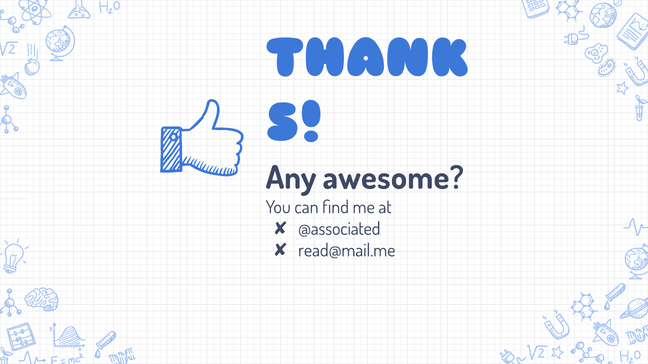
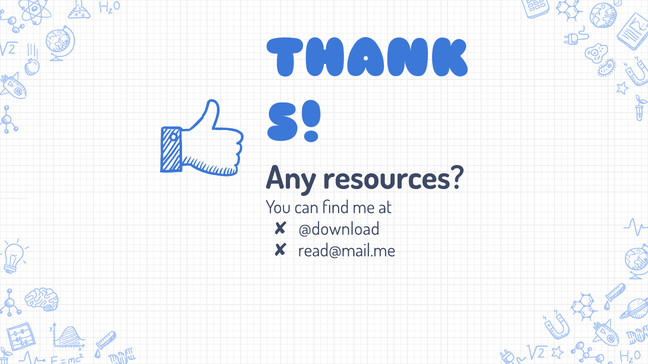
awesome: awesome -> resources (394, 178)
@associated: @associated -> @download (339, 229)
